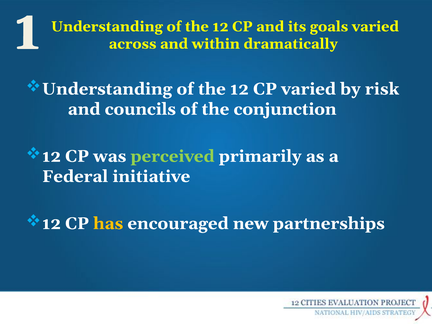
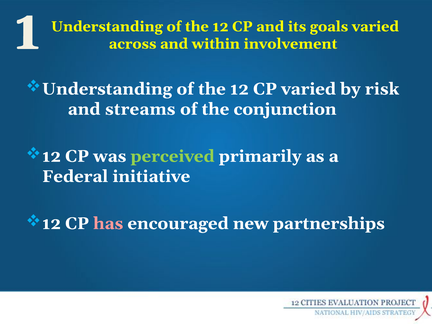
dramatically: dramatically -> involvement (291, 44)
councils: councils -> streams (140, 109)
has colour: yellow -> pink (108, 224)
